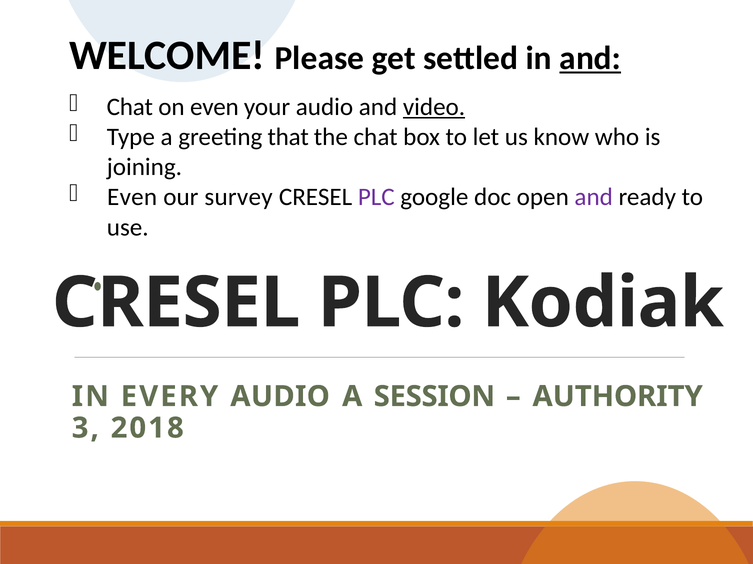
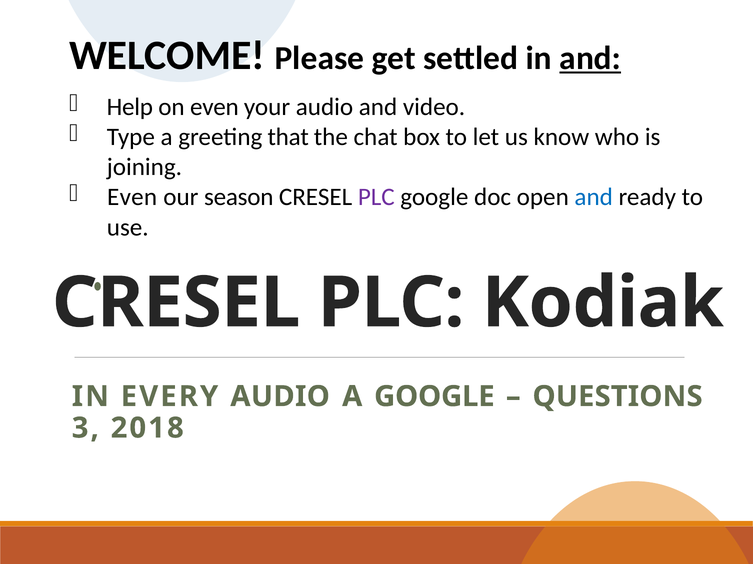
Chat: Chat -> Help (130, 107)
video underline: present -> none (434, 107)
survey: survey -> season (239, 197)
and colour: purple -> blue (594, 197)
A SESSION: SESSION -> GOOGLE (434, 397)
AUTHORITY: AUTHORITY -> QUESTIONS (618, 397)
